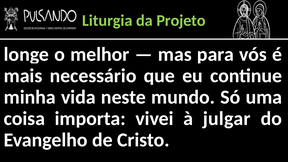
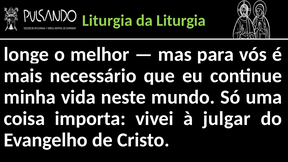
da Projeto: Projeto -> Liturgia (181, 21)
